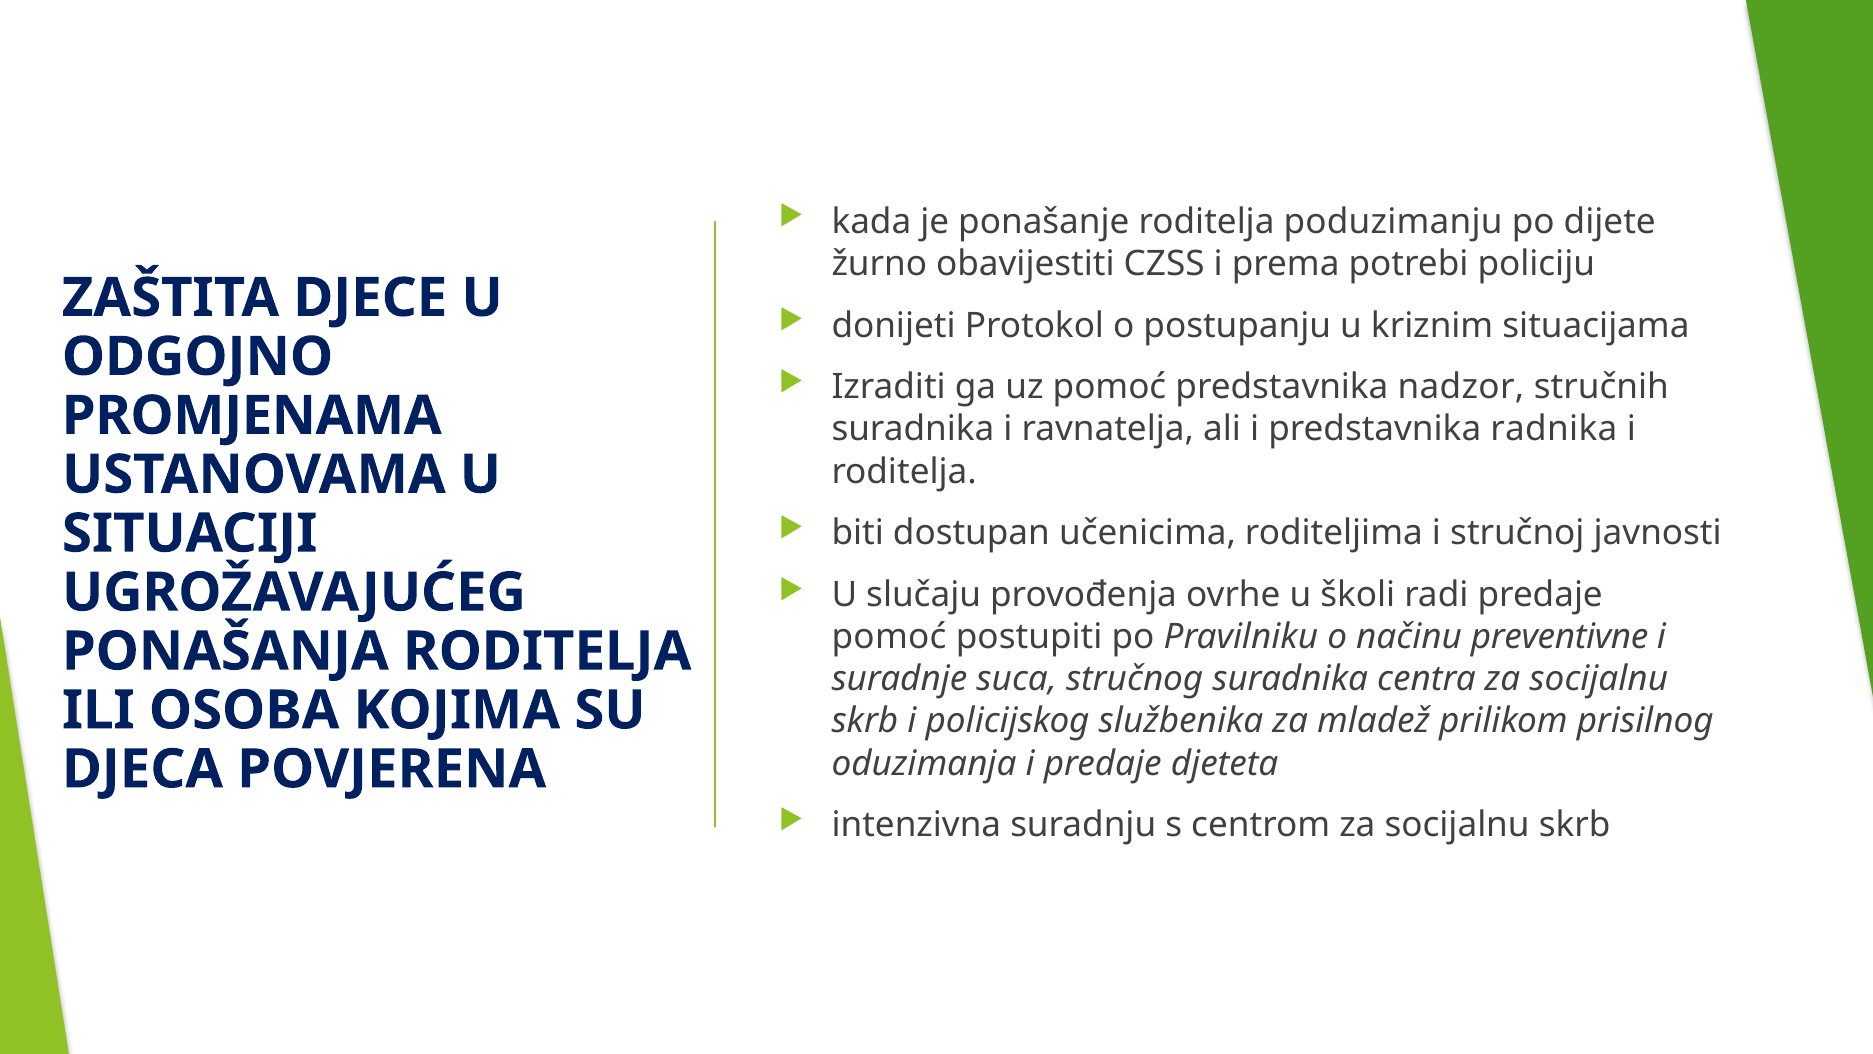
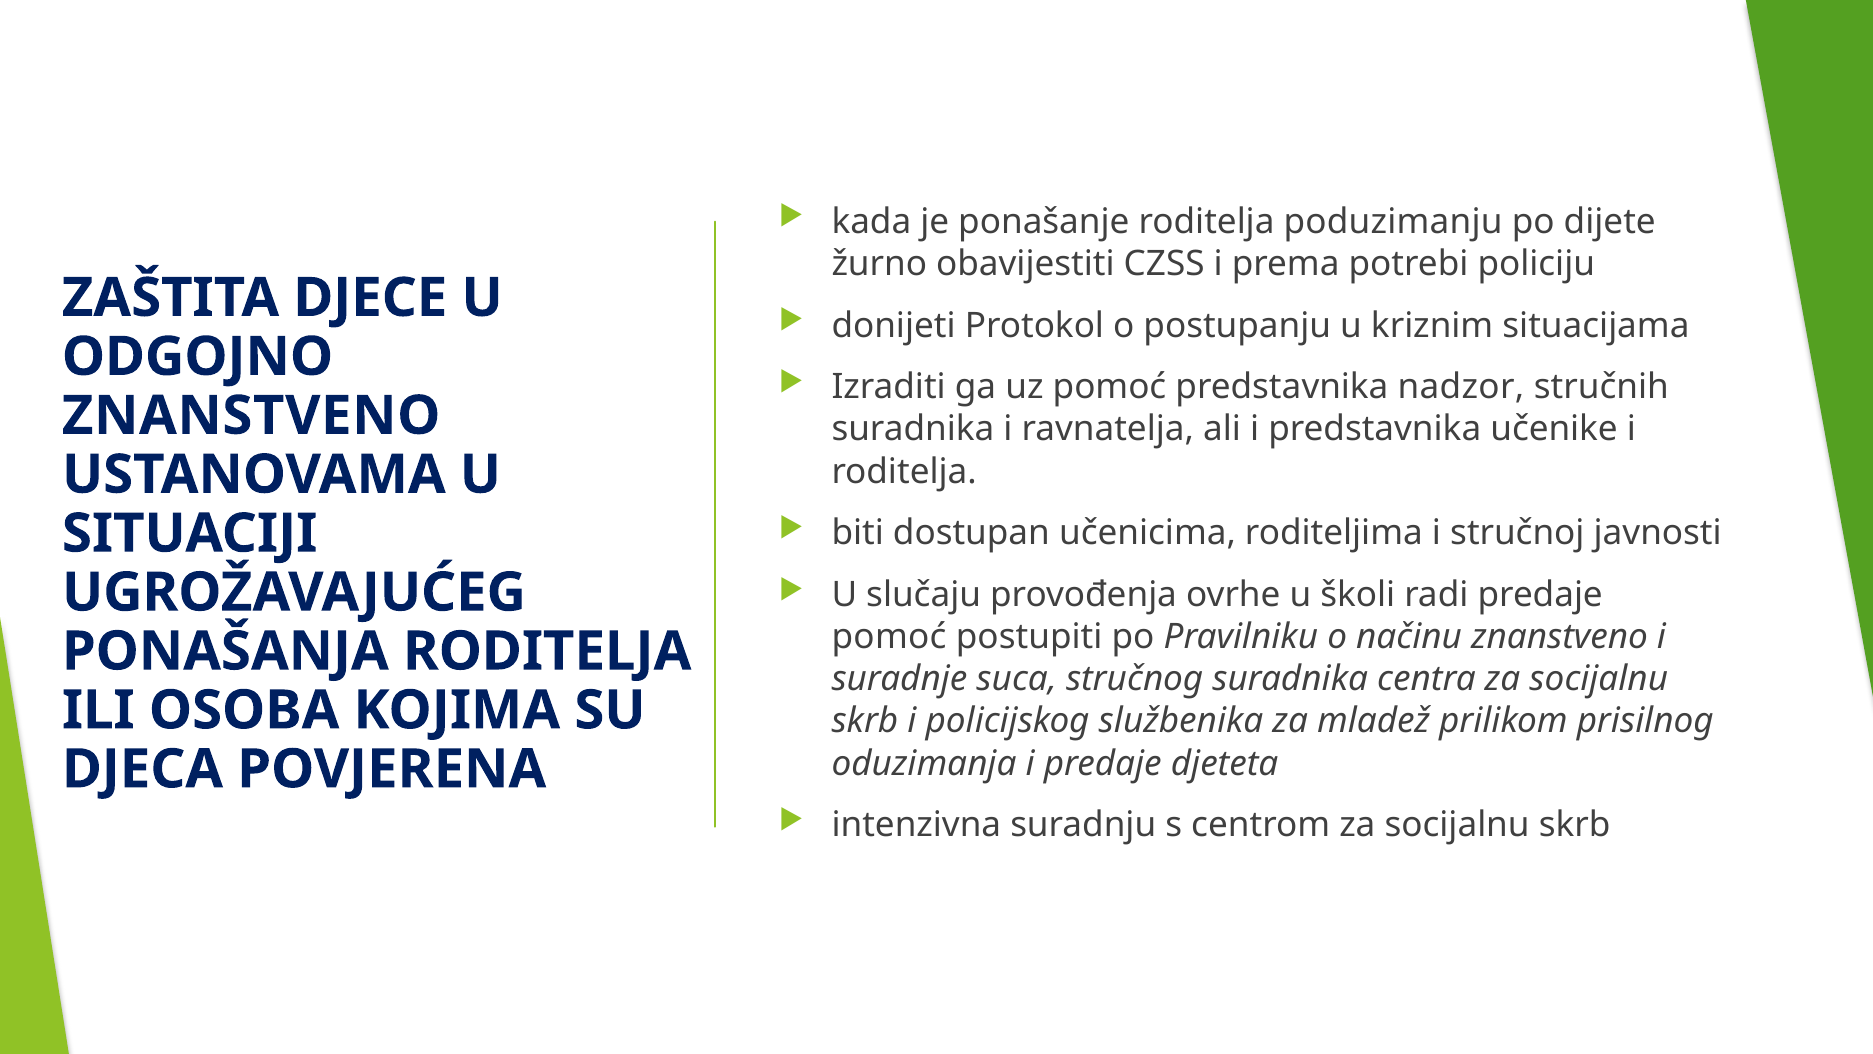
PROMJENAMA: PROMJENAMA -> ZNANSTVENO (251, 416)
radnika: radnika -> učenike (1554, 429)
načinu preventivne: preventivne -> znanstveno (1559, 637)
